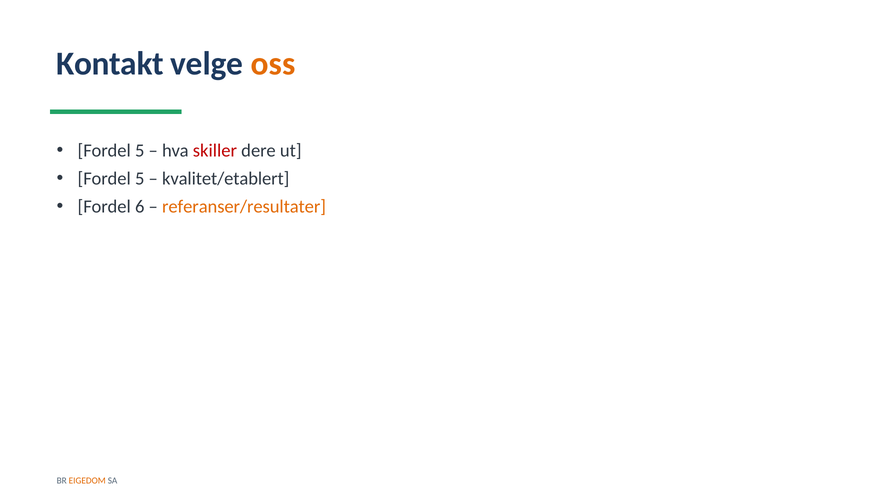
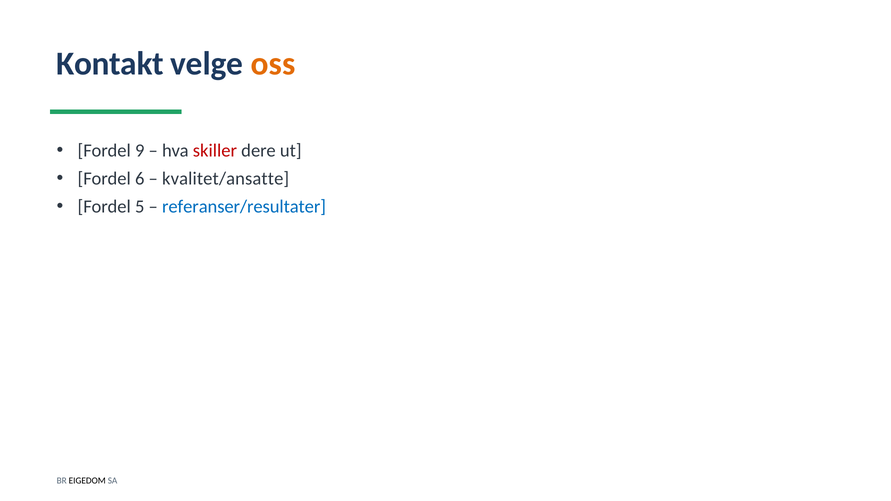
5: 5 -> 9 (140, 151)
5: 5 -> 6 (140, 179)
kvalitet/etablert: kvalitet/etablert -> kvalitet/ansatte (226, 179)
6: 6 -> 5 (140, 207)
referanser/resultater colour: orange -> blue (244, 207)
EIGEDOM colour: orange -> black (87, 481)
